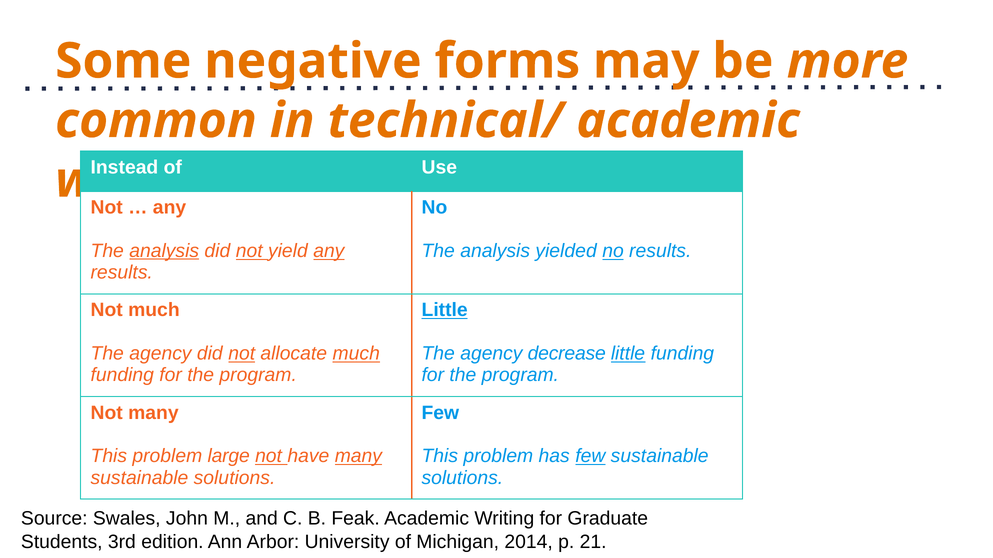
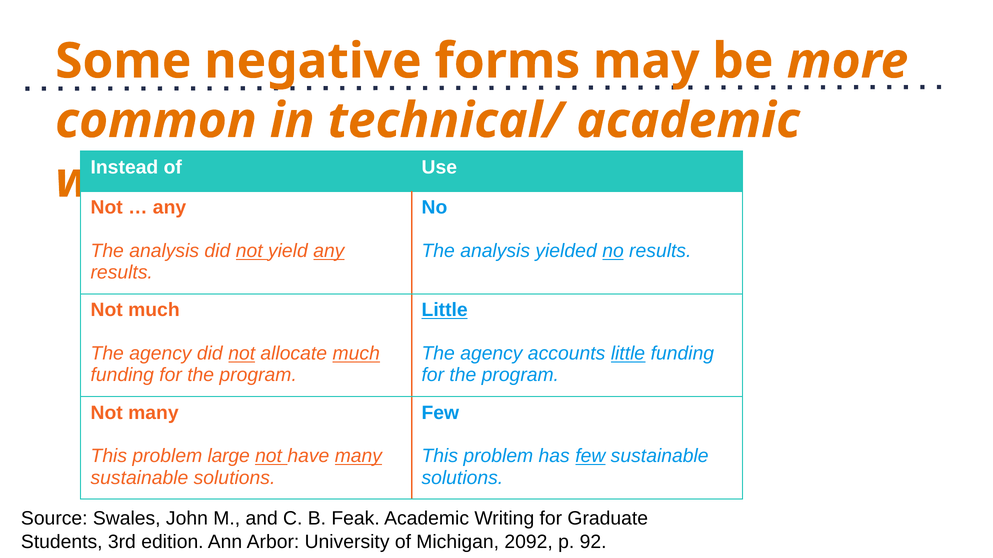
analysis underline: present -> none (164, 251)
decrease: decrease -> accounts (567, 354)
2014: 2014 -> 2092 (529, 542)
21: 21 -> 92 (593, 542)
